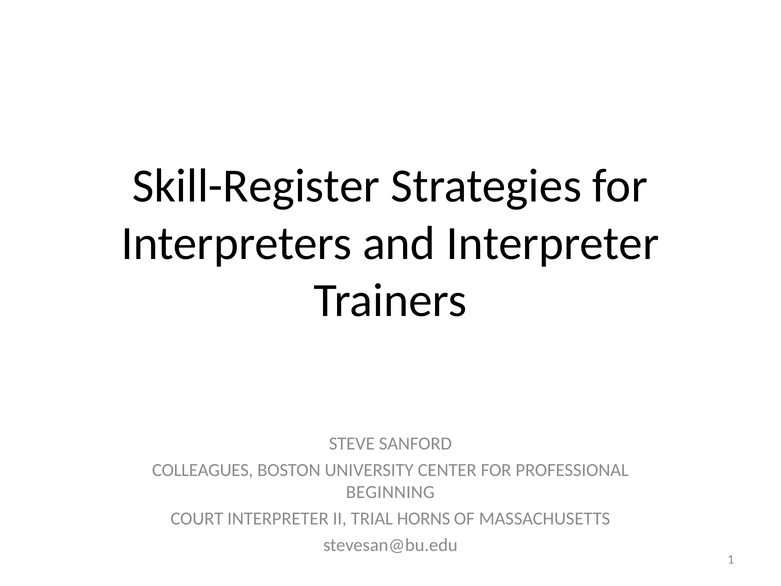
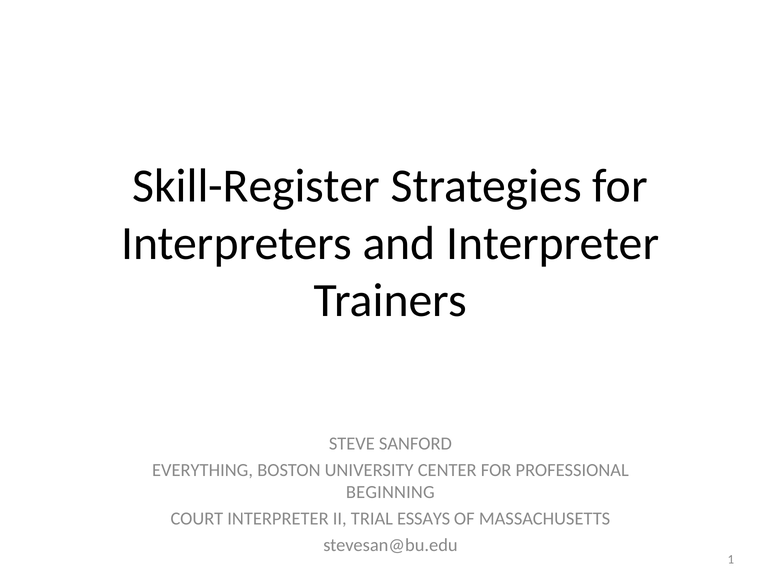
COLLEAGUES: COLLEAGUES -> EVERYTHING (203, 470)
HORNS: HORNS -> ESSAYS (424, 519)
